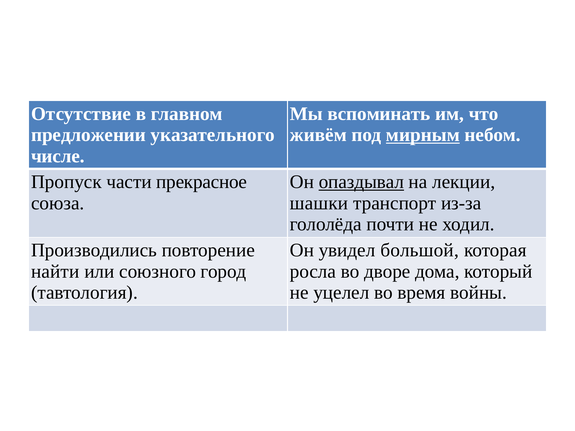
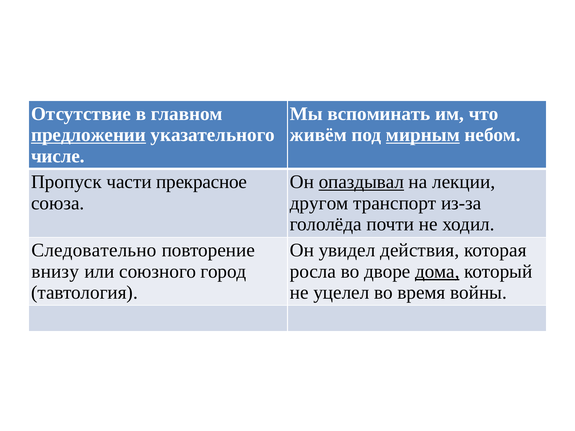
предложении underline: none -> present (89, 135)
шашки: шашки -> другом (319, 203)
Производились: Производились -> Следовательно (94, 250)
большой: большой -> действия (420, 250)
найти: найти -> внизу (55, 272)
дома underline: none -> present (437, 272)
